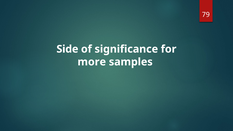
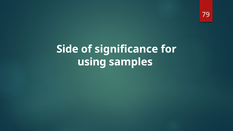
more: more -> using (92, 62)
